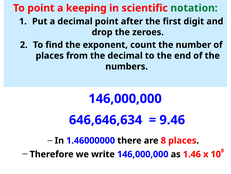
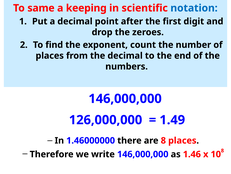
To point: point -> same (41, 8)
notation colour: green -> blue (194, 8)
646,646,634: 646,646,634 -> 126,000,000 (106, 119)
9.46: 9.46 -> 1.49 (172, 119)
